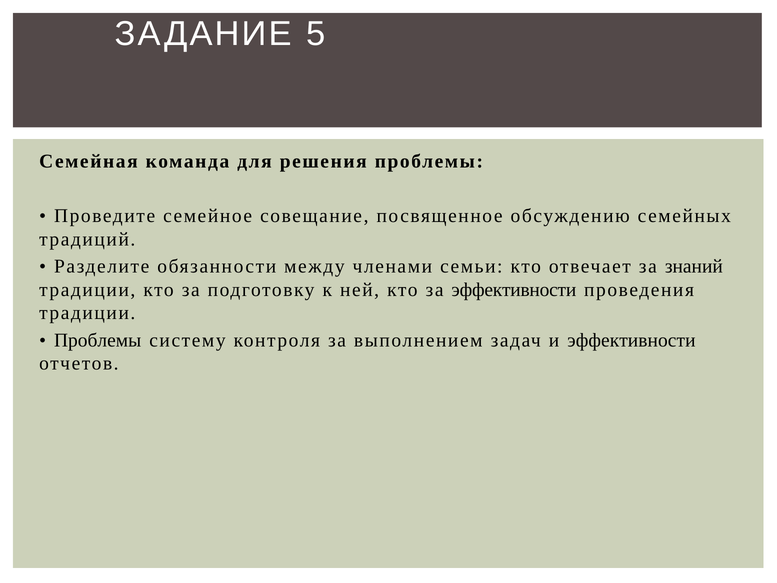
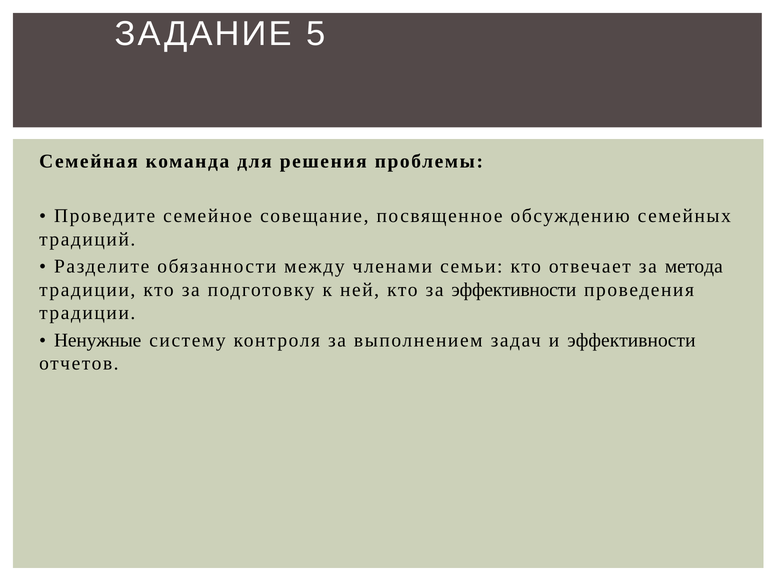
знаний: знаний -> метода (694, 266)
Проблемы: Проблемы -> Ненужные (98, 340)
